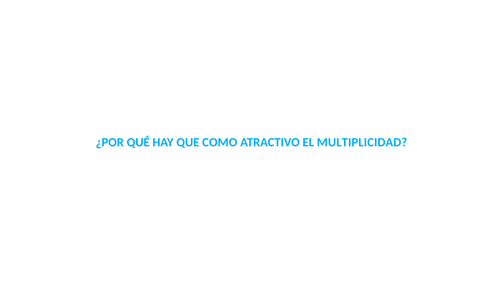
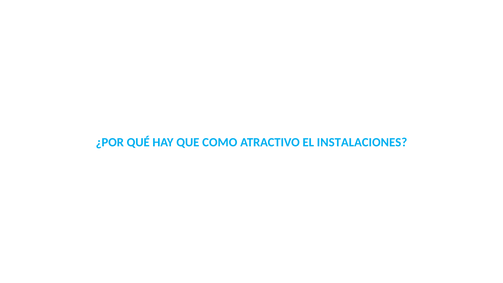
MULTIPLICIDAD: MULTIPLICIDAD -> INSTALACIONES (362, 142)
